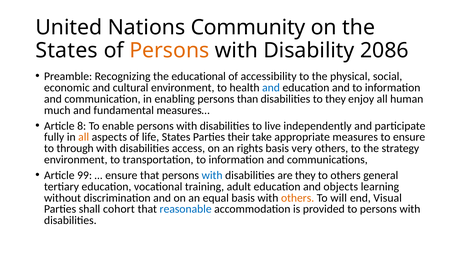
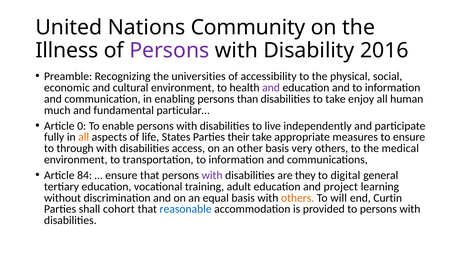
States: States -> Illness (67, 50)
Persons colour: orange -> purple (169, 50)
2086: 2086 -> 2016 (384, 50)
educational: educational -> universities (199, 76)
and colour: blue -> purple (271, 88)
to they: they -> take (336, 99)
measures…: measures… -> particular… (183, 110)
8: 8 -> 0 (82, 126)
rights: rights -> other (250, 148)
strategy: strategy -> medical (400, 148)
99: 99 -> 84 (85, 175)
with colour: blue -> purple (212, 175)
to others: others -> digital (345, 175)
objects: objects -> project (341, 187)
Visual: Visual -> Curtin (388, 198)
